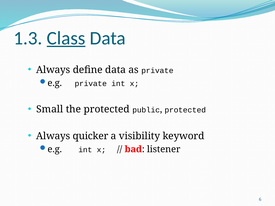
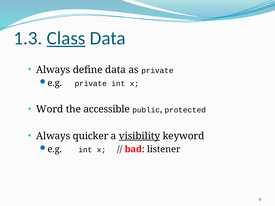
Small: Small -> Word (50, 109)
the protected: protected -> accessible (107, 109)
visibility underline: none -> present (139, 136)
